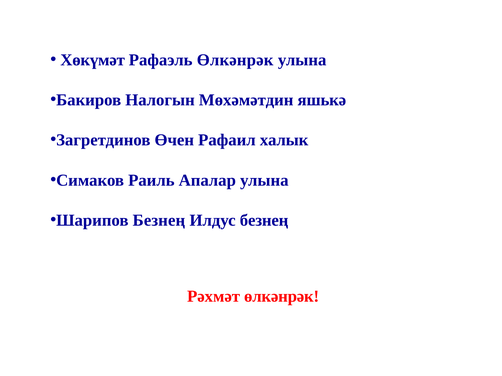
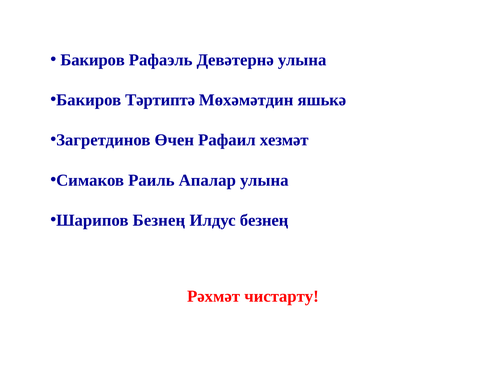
Хөкүмәт: Хөкүмәт -> Бакиров (93, 60)
Рафаэль Өлкәнрәк: Өлкәнрәк -> Девәтернә (235, 60)
Налогын: Налогын -> Тәртиптә (160, 100)
халык: халык -> хезмәт (284, 140)
Рәхмәт өлкәнрәк: өлкәнрәк -> чистарту (282, 297)
